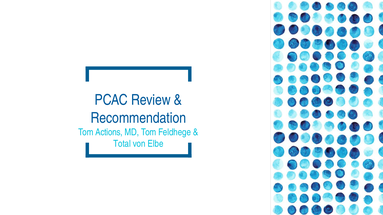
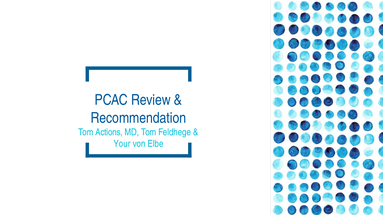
Total: Total -> Your (122, 144)
